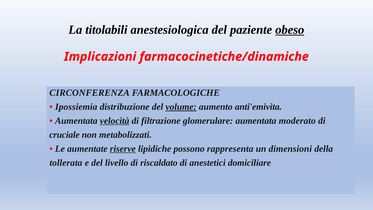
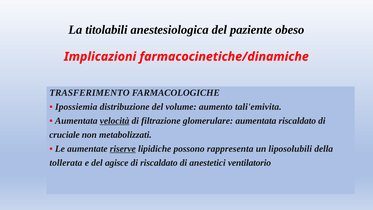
obeso underline: present -> none (290, 30)
CIRCONFERENZA: CIRCONFERENZA -> TRASFERIMENTO (90, 93)
volume underline: present -> none (181, 107)
anti'emivita: anti'emivita -> tali'emivita (258, 107)
aumentata moderato: moderato -> riscaldato (297, 121)
dimensioni: dimensioni -> liposolubili (290, 149)
livello: livello -> agisce (117, 163)
domiciliare: domiciliare -> ventilatorio (249, 163)
